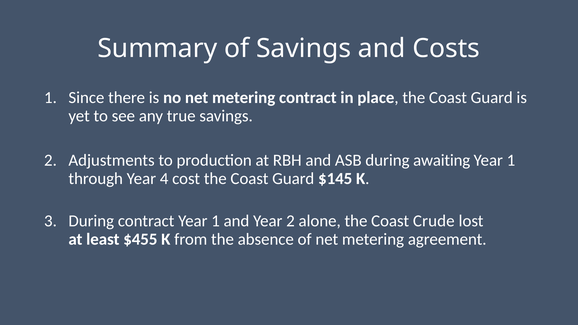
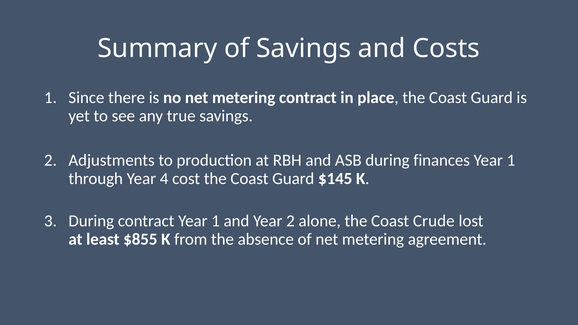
awaiting: awaiting -> finances (442, 160)
$455: $455 -> $855 (140, 239)
